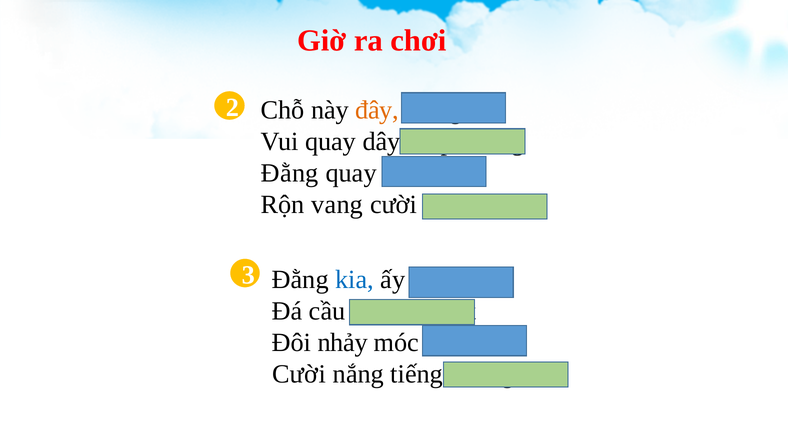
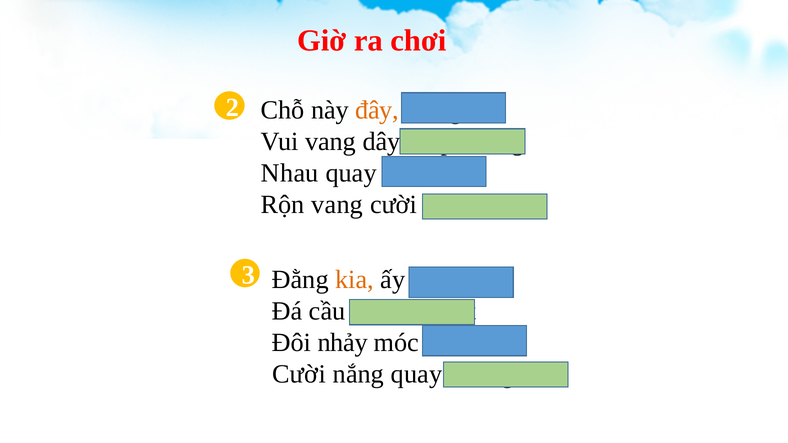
Vui quay: quay -> vang (331, 142)
Đằng: Đằng -> Nhau (290, 173)
kia colour: blue -> orange (355, 280)
nắng tiếng: tiếng -> quay (417, 374)
